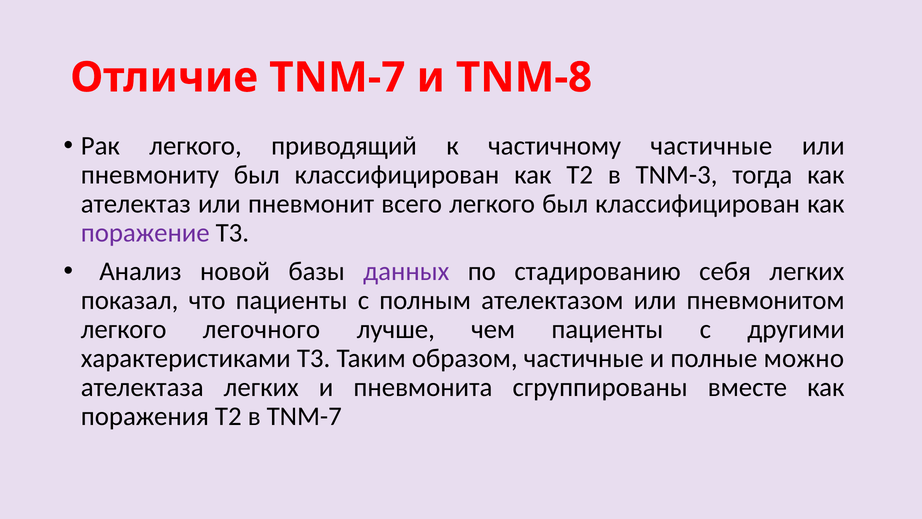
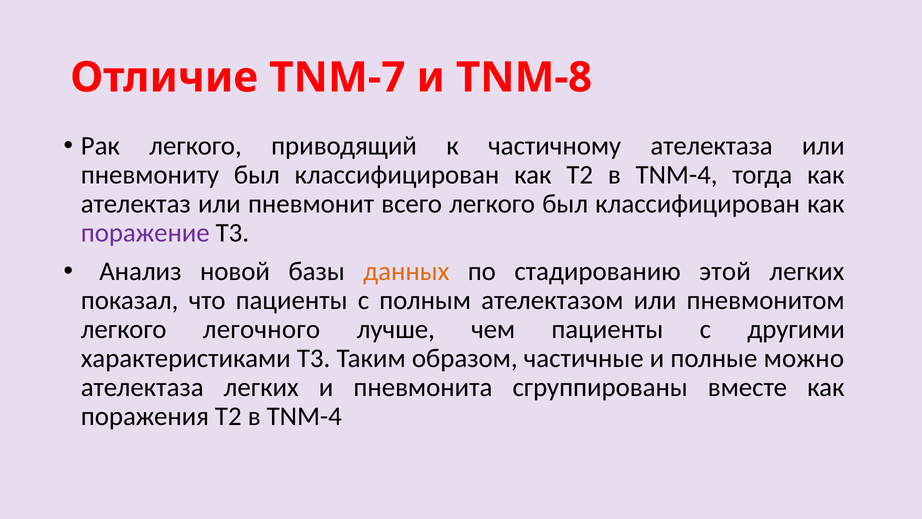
частичному частичные: частичные -> ателектаза (712, 146)
Т2 в TNM-3: TNM-3 -> TNM-4 (677, 175)
данных colour: purple -> orange (406, 271)
себя: себя -> этой (725, 271)
T2 в TNM-7: TNM-7 -> TNM-4 (304, 416)
